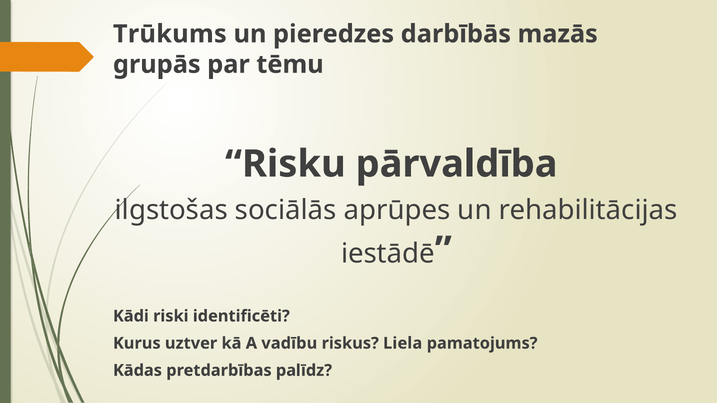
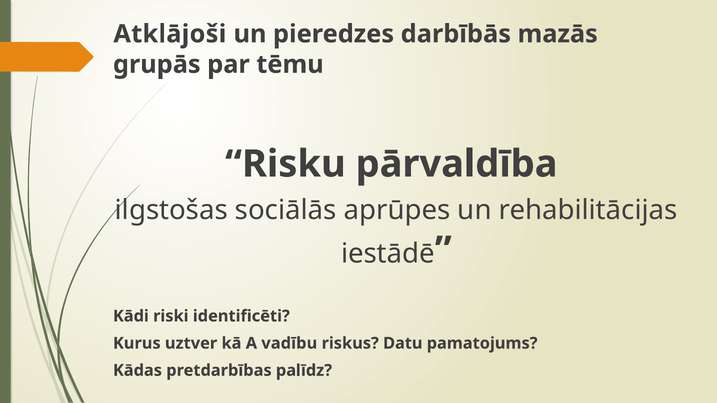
Trūkums: Trūkums -> Atklājoši (170, 34)
Liela: Liela -> Datu (403, 343)
